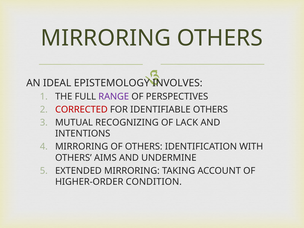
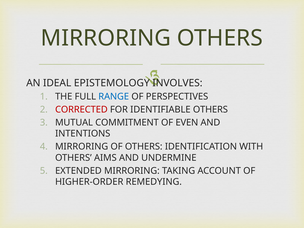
RANGE colour: purple -> blue (114, 96)
RECOGNIZING: RECOGNIZING -> COMMITMENT (127, 122)
LACK: LACK -> EVEN (187, 122)
CONDITION: CONDITION -> REMEDYING (154, 182)
